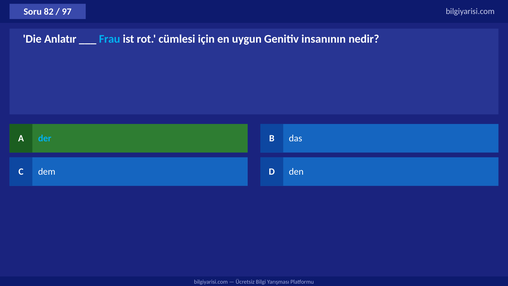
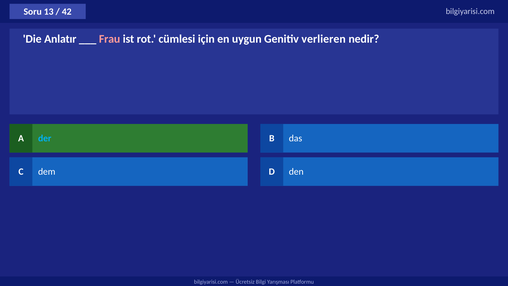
82: 82 -> 13 (49, 12)
97: 97 -> 42 (67, 12)
Frau colour: light blue -> pink (110, 39)
insanının: insanının -> verlieren (324, 39)
